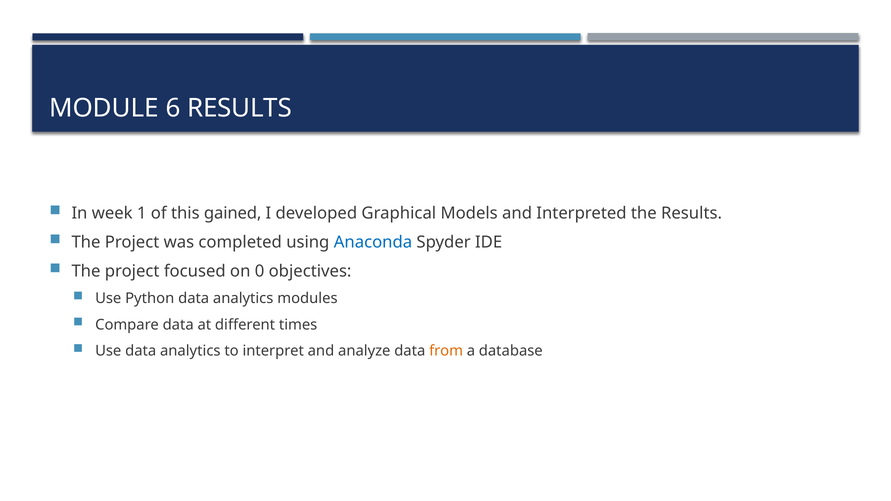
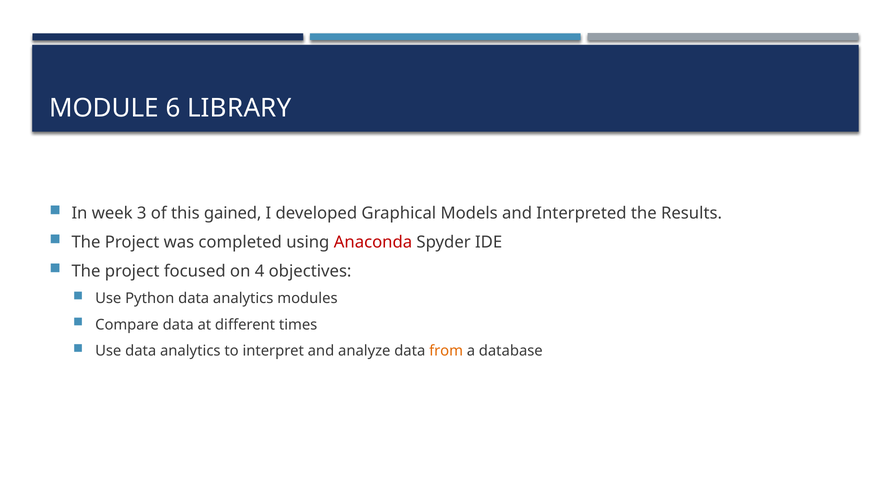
6 RESULTS: RESULTS -> LIBRARY (239, 108)
1: 1 -> 3 (142, 213)
Anaconda colour: blue -> red (373, 242)
0: 0 -> 4 (260, 271)
